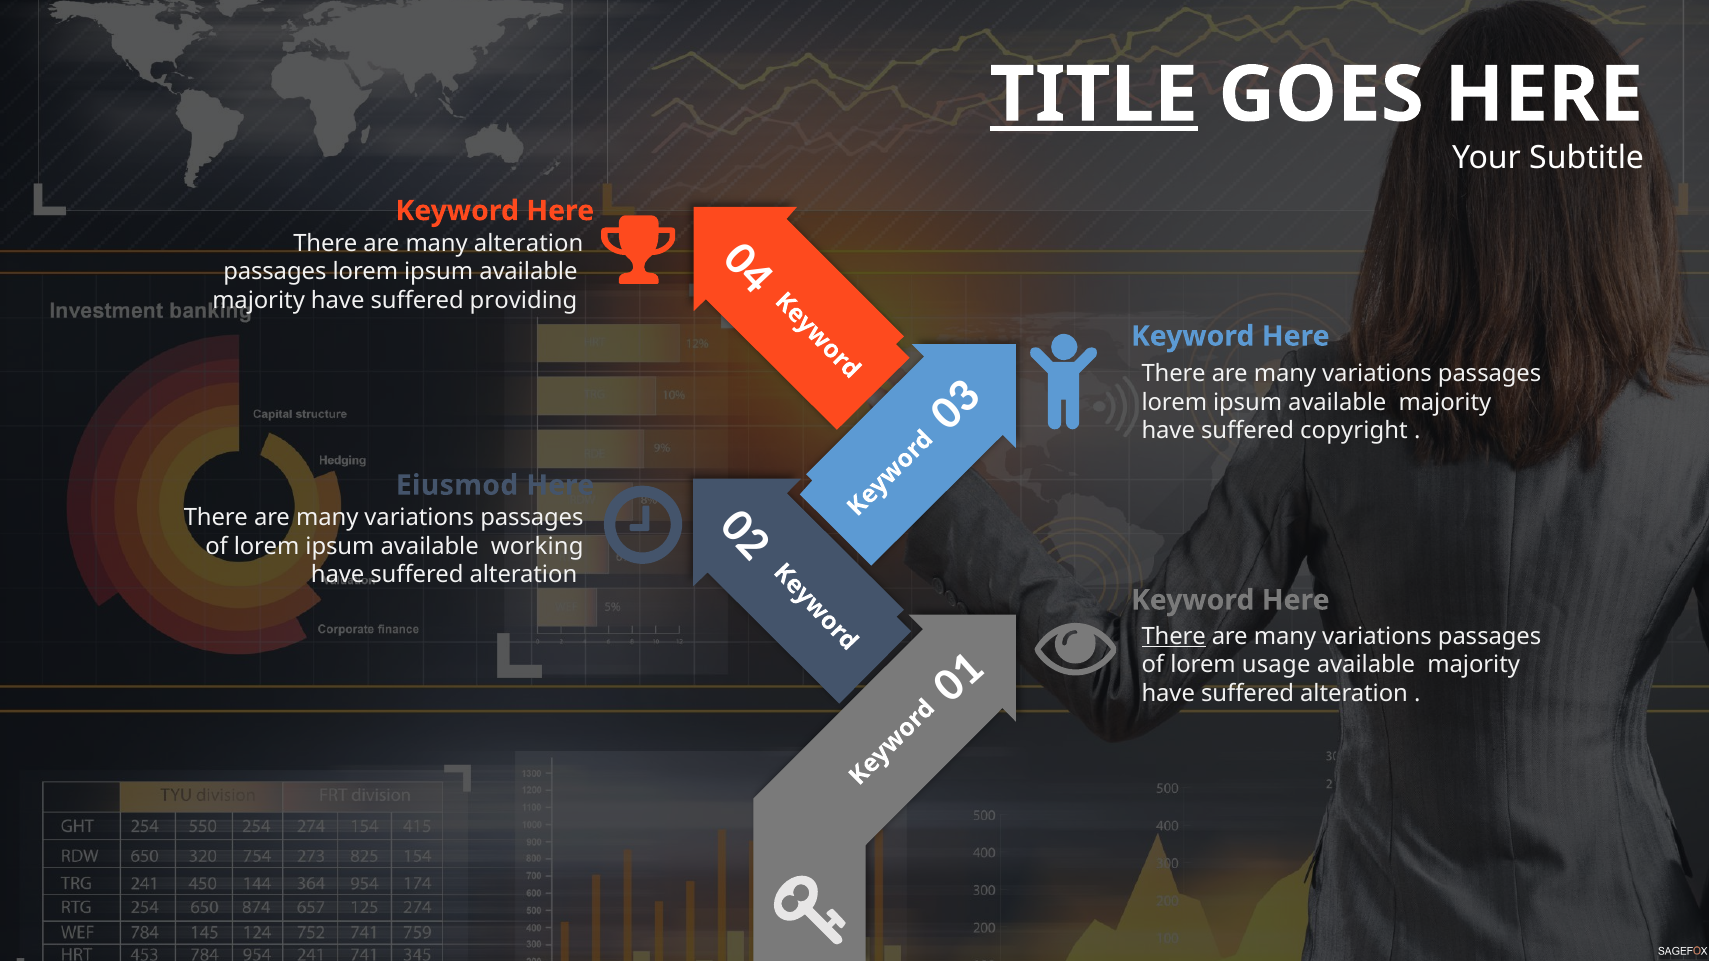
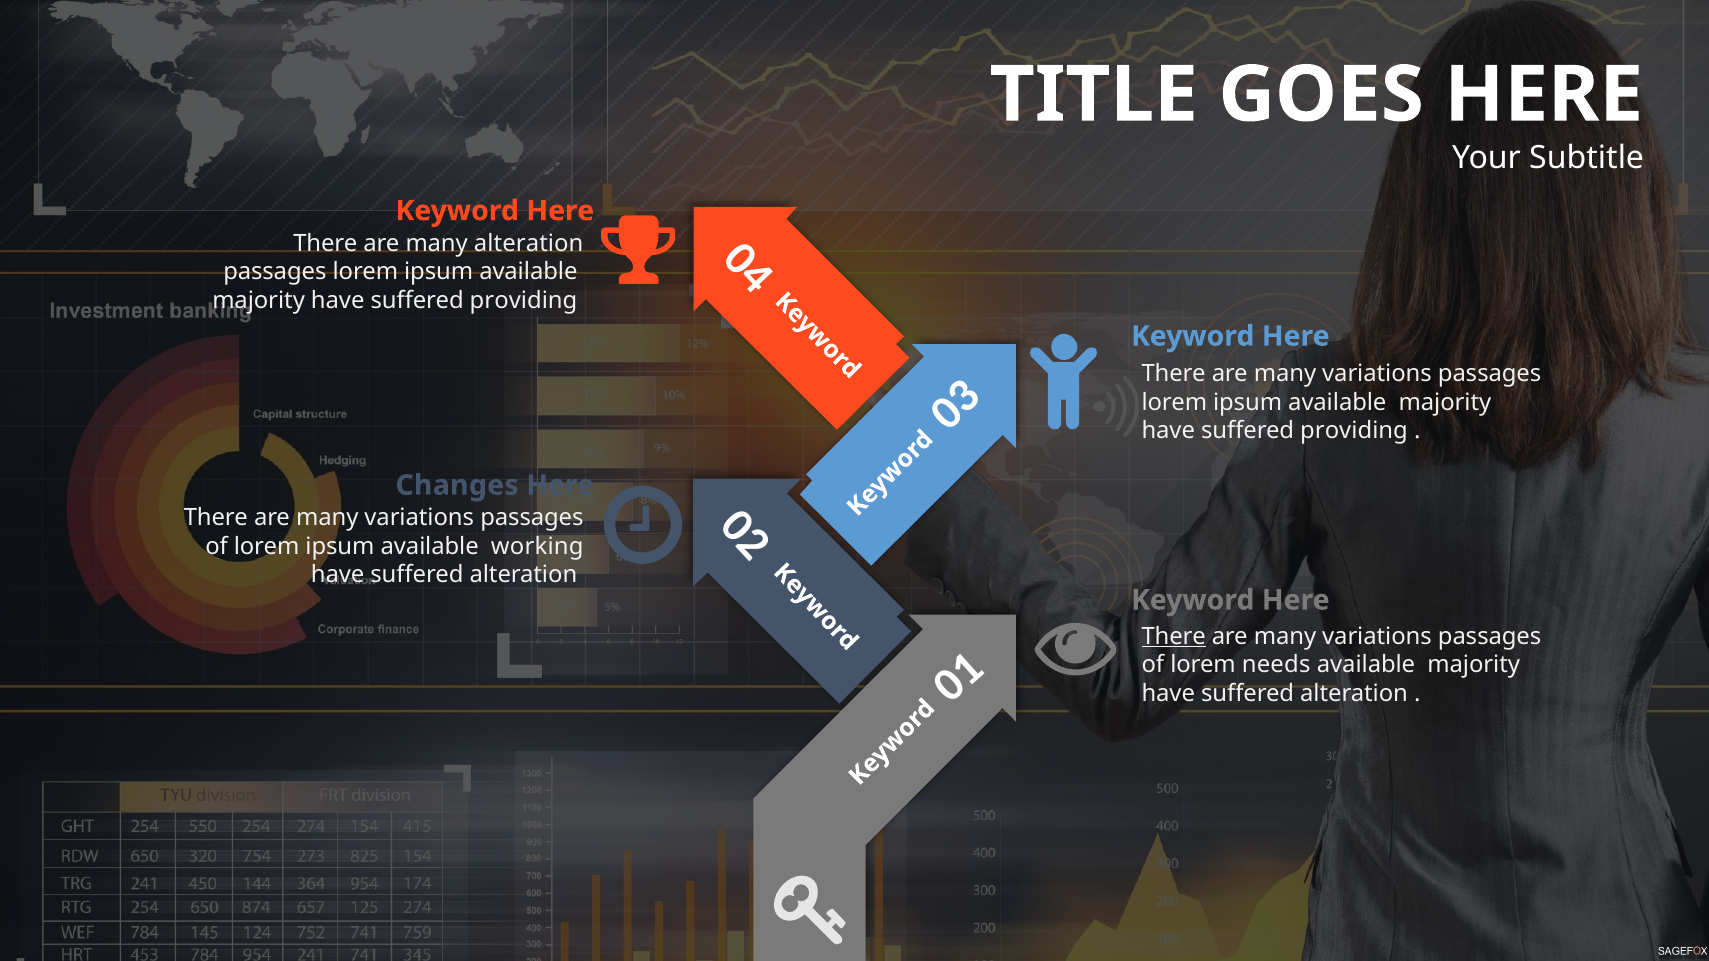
TITLE underline: present -> none (1094, 95)
copyright: copyright -> providing (1354, 431)
Eiusmod: Eiusmod -> Changes (457, 485)
usage: usage -> needs (1276, 665)
